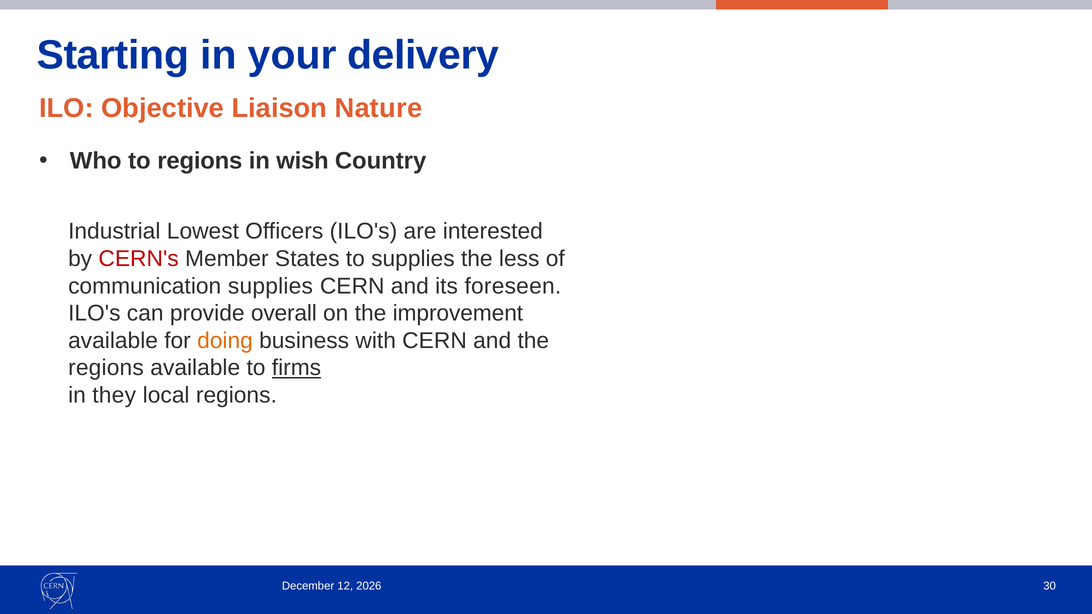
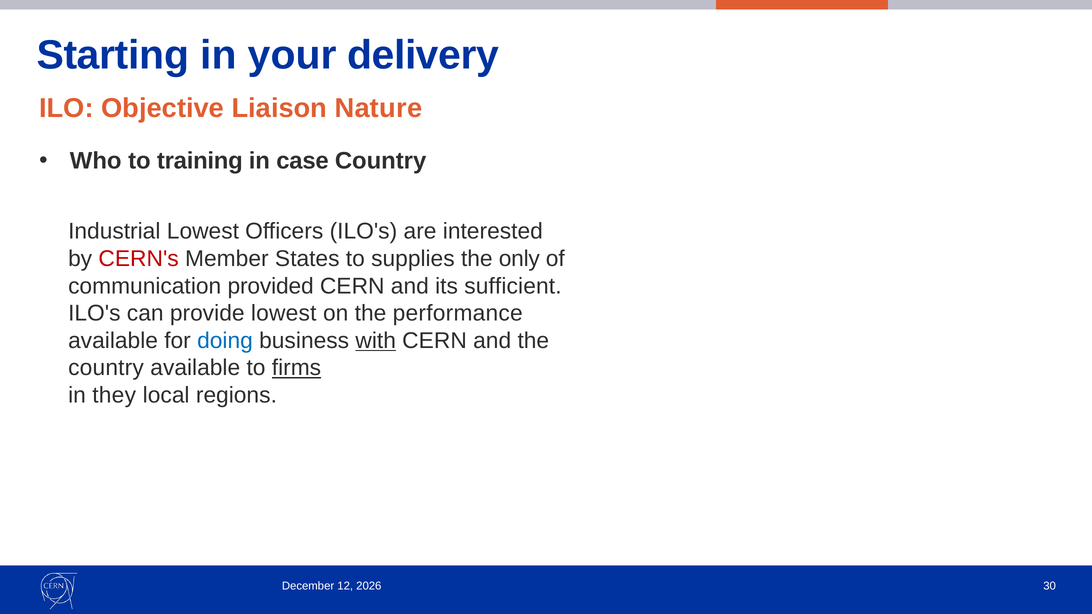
to regions: regions -> training (200, 161)
wish: wish -> case (303, 161)
less: less -> only (519, 259)
communication supplies: supplies -> provided (271, 286)
foreseen: foreseen -> sufficient (513, 286)
provide overall: overall -> lowest (284, 314)
improvement: improvement -> performance (458, 314)
doing colour: orange -> blue (225, 341)
with underline: none -> present (376, 341)
regions: regions -> country (106, 368)
